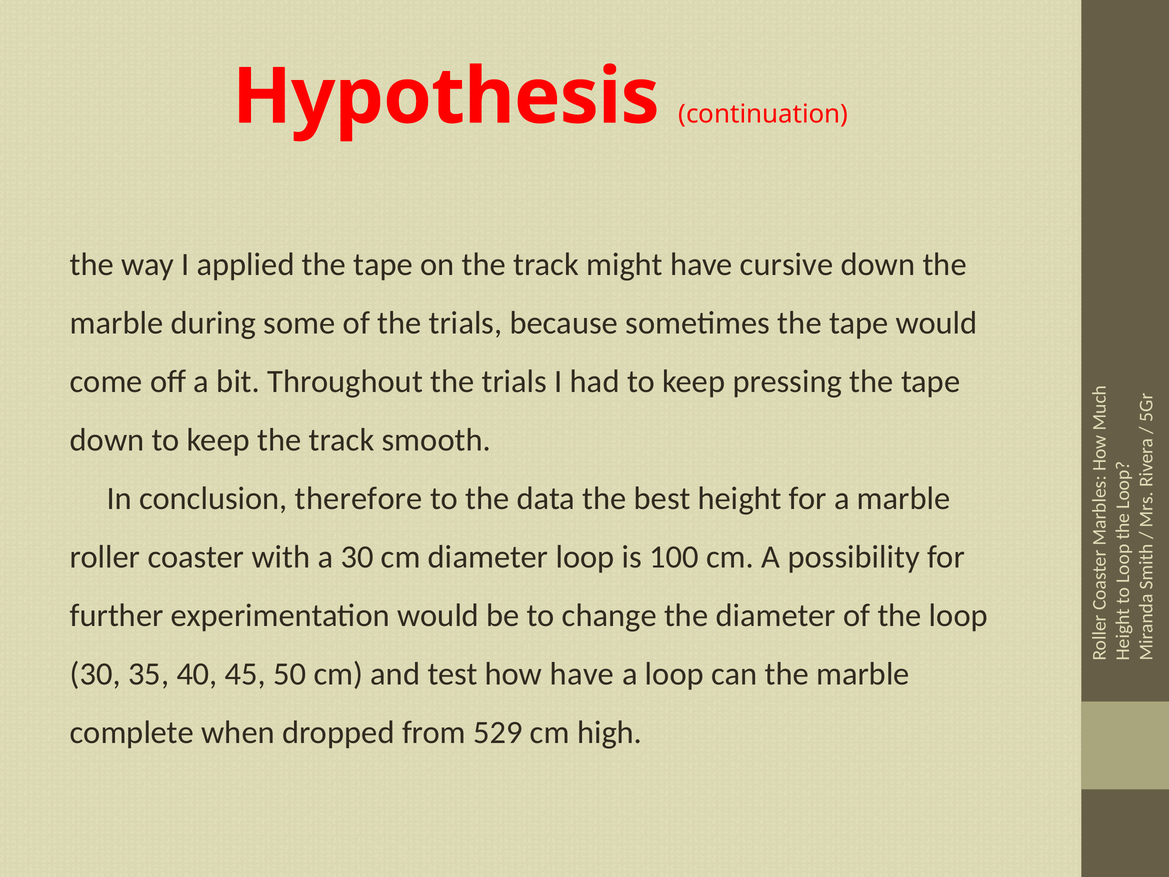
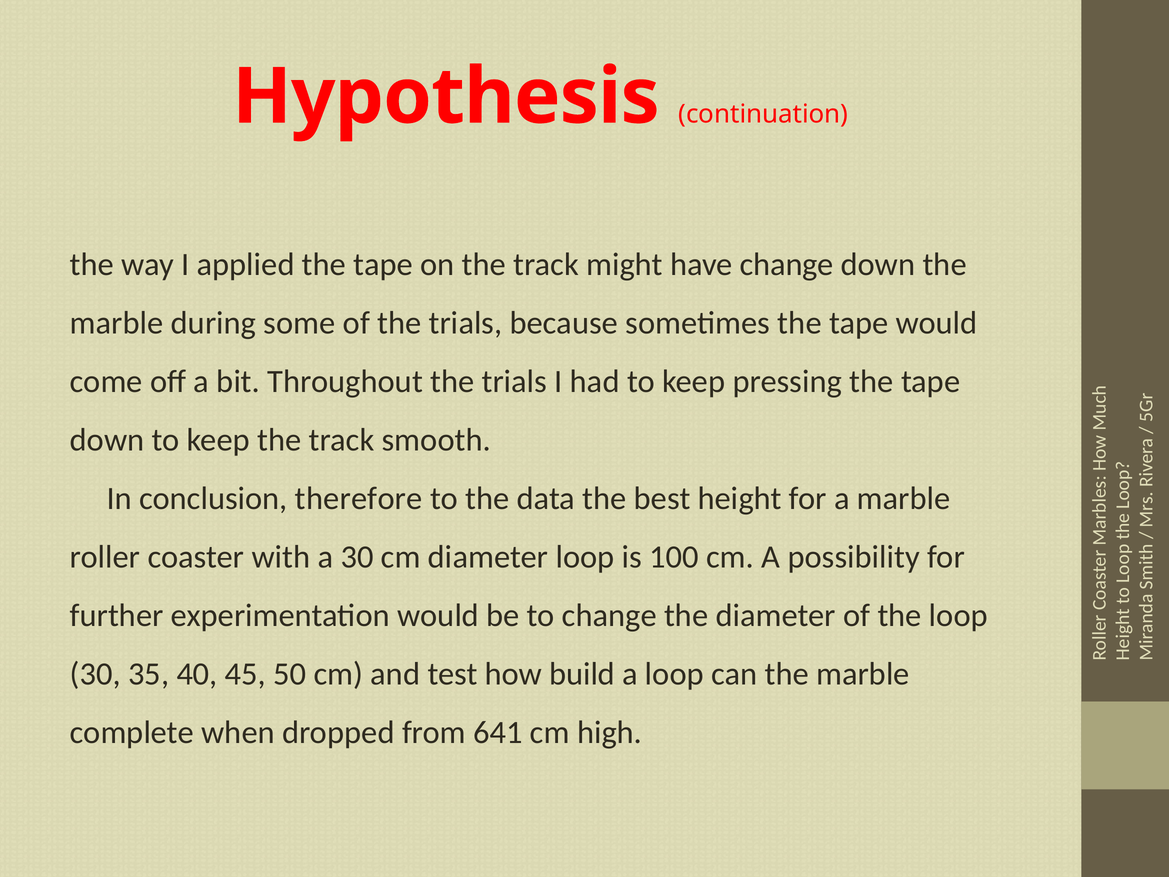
have cursive: cursive -> change (787, 265)
how have: have -> build (582, 674)
529: 529 -> 641 (498, 732)
